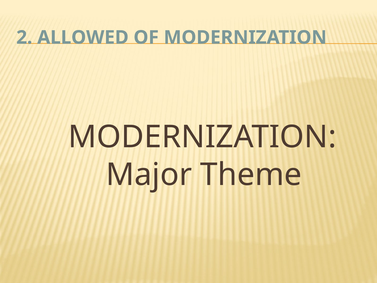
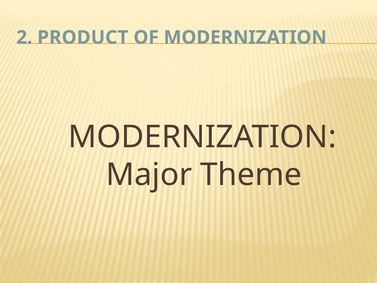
ALLOWED: ALLOWED -> PRODUCT (83, 37)
